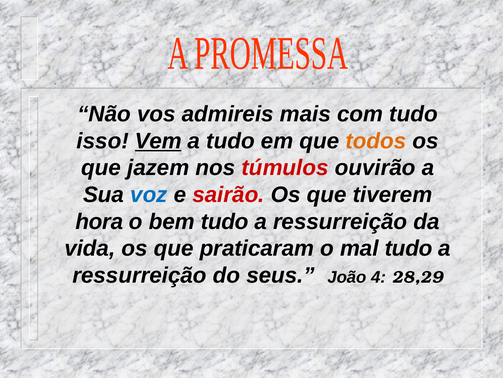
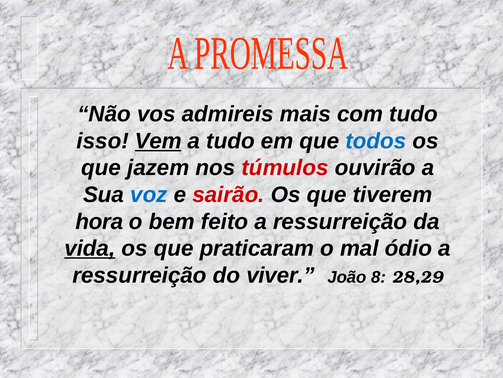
todos colour: orange -> blue (376, 141)
bem tudo: tudo -> feito (225, 221)
vida underline: none -> present (90, 248)
mal tudo: tudo -> ódio (408, 248)
seus: seus -> viver (281, 275)
4: 4 -> 8 (379, 277)
